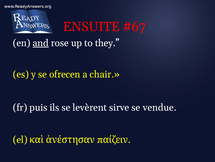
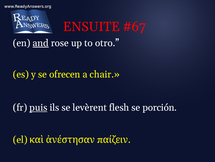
they: they -> otro (107, 43)
puis underline: none -> present (38, 107)
sirve: sirve -> flesh (119, 107)
vendue: vendue -> porción (160, 107)
